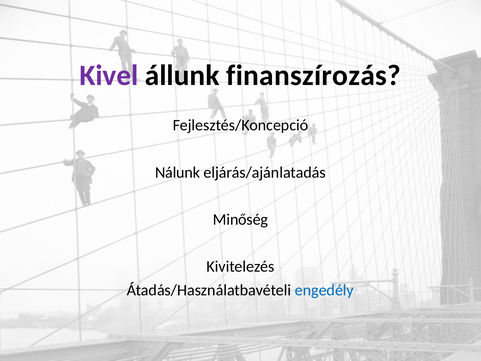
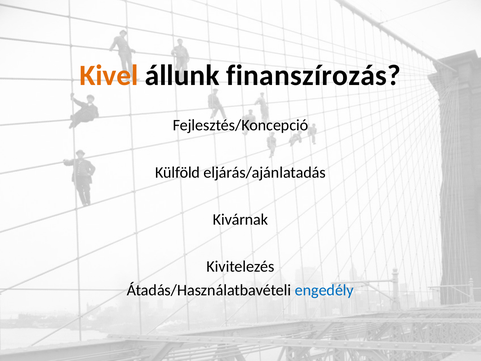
Kivel colour: purple -> orange (109, 75)
Nálunk: Nálunk -> Külföld (178, 172)
Minőség: Minőség -> Kivárnak (241, 219)
